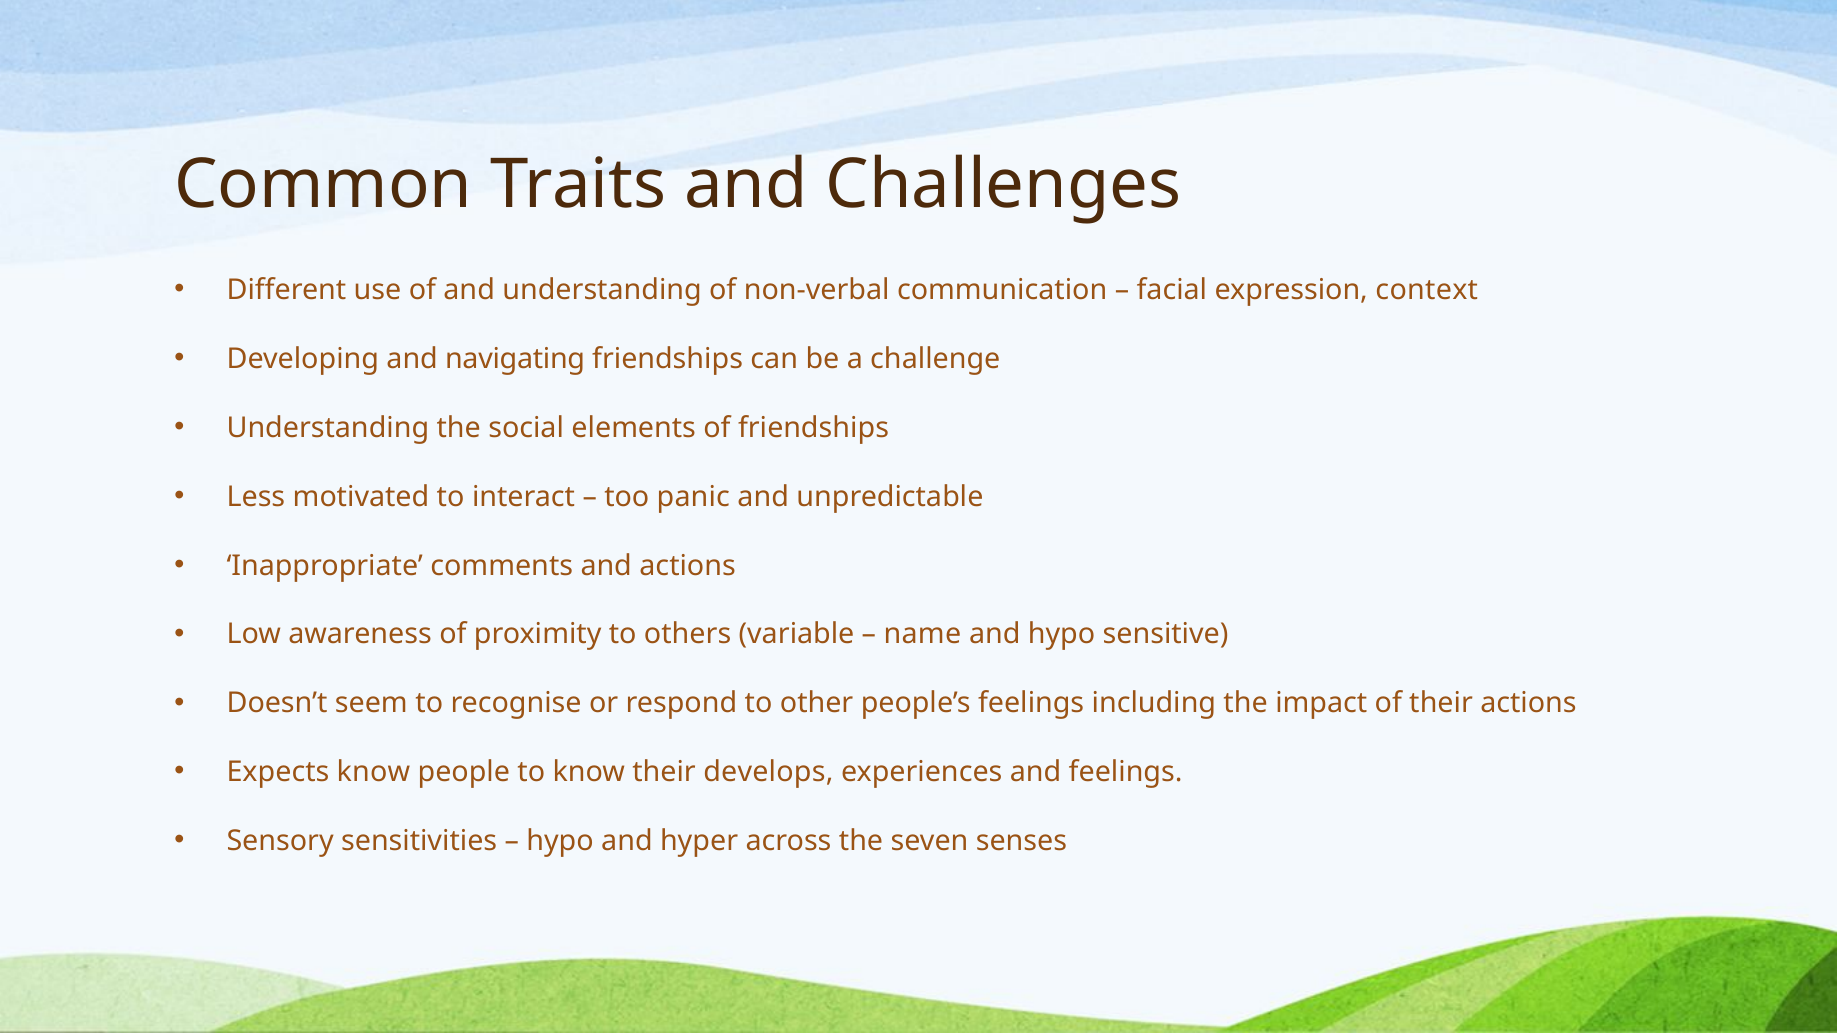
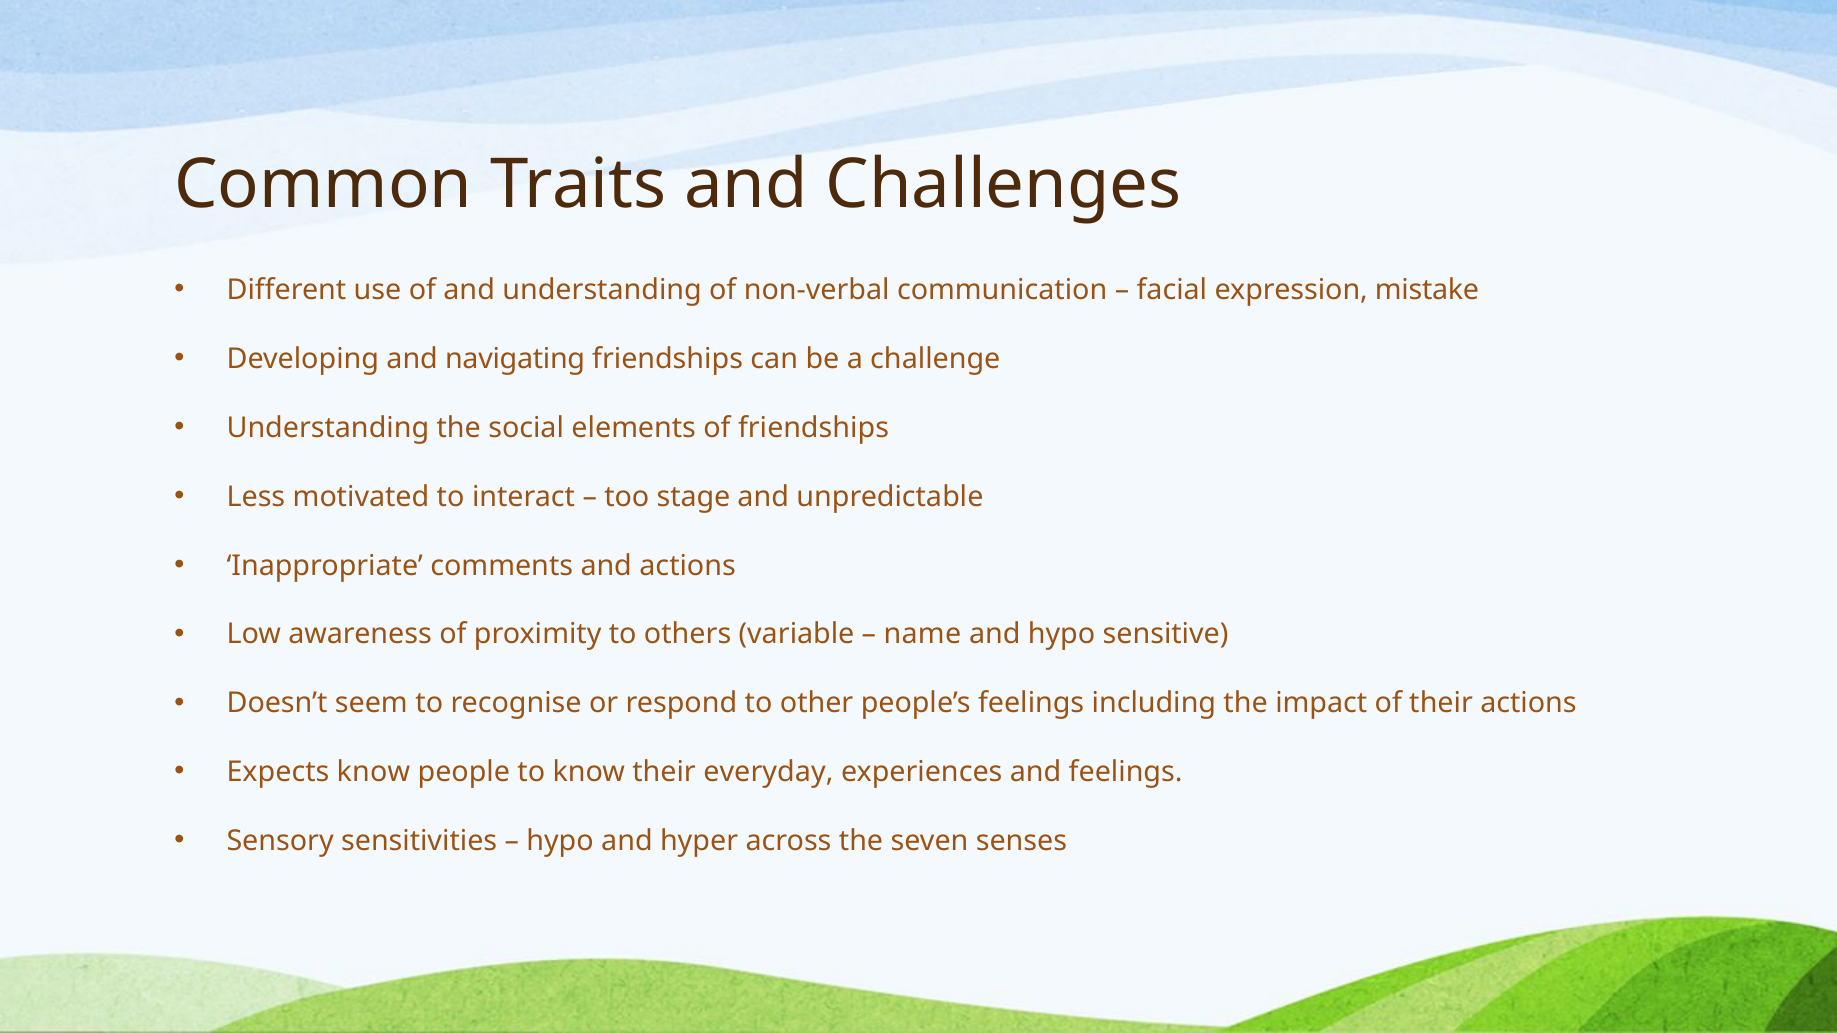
context: context -> mistake (1427, 290)
panic: panic -> stage (693, 497)
develops: develops -> everyday (768, 772)
